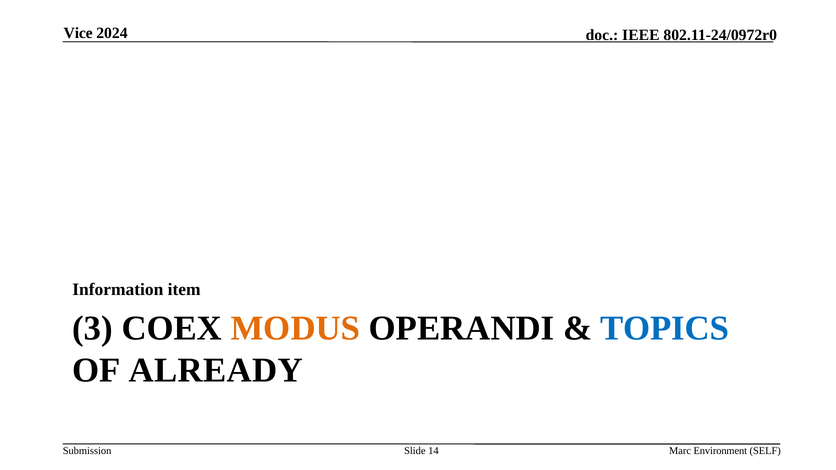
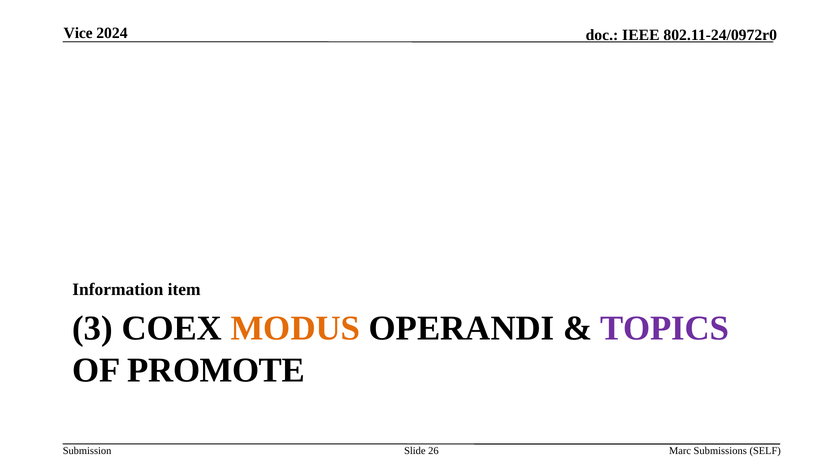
TOPICS colour: blue -> purple (665, 329)
ALREADY: ALREADY -> PROMOTE (216, 370)
14: 14 -> 26 (433, 451)
Environment: Environment -> Submissions (720, 451)
